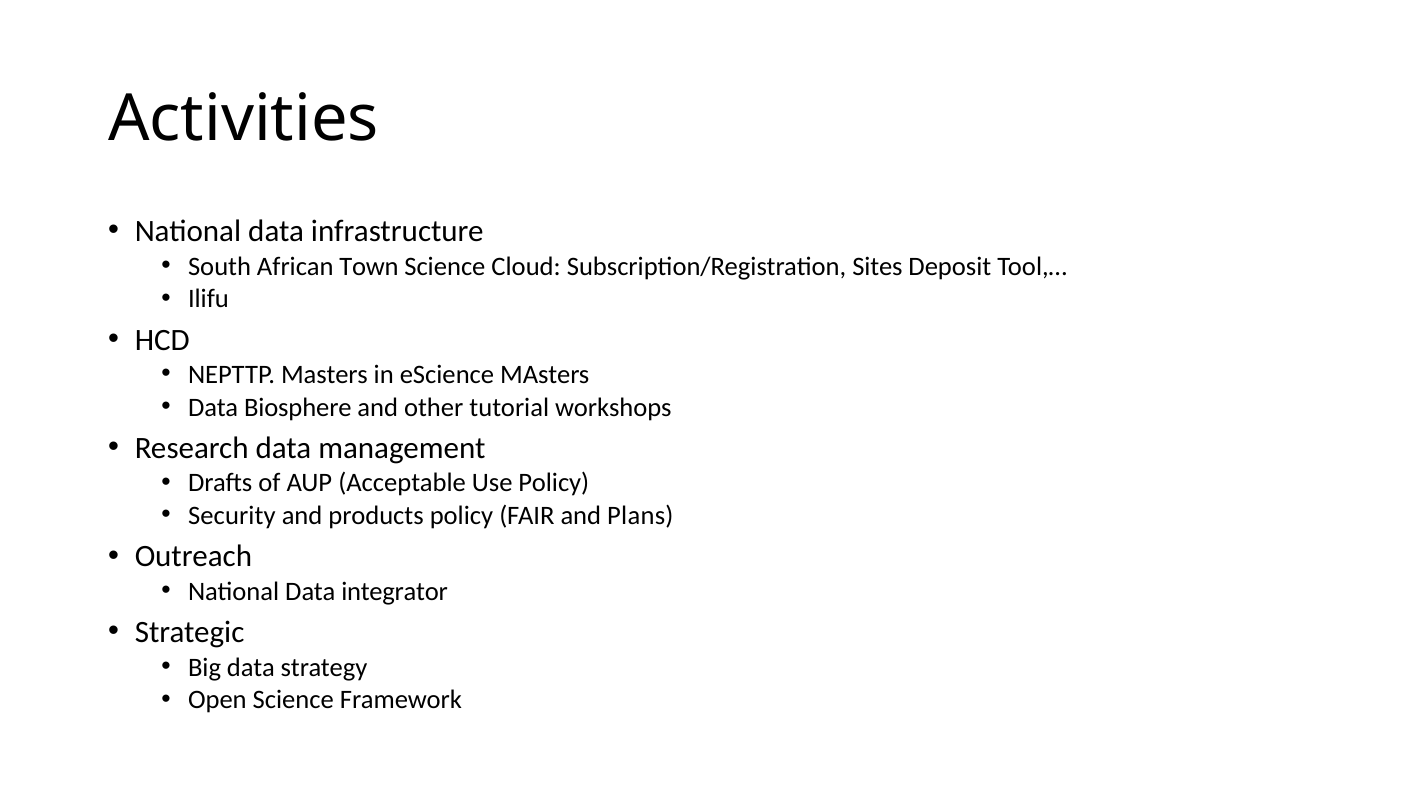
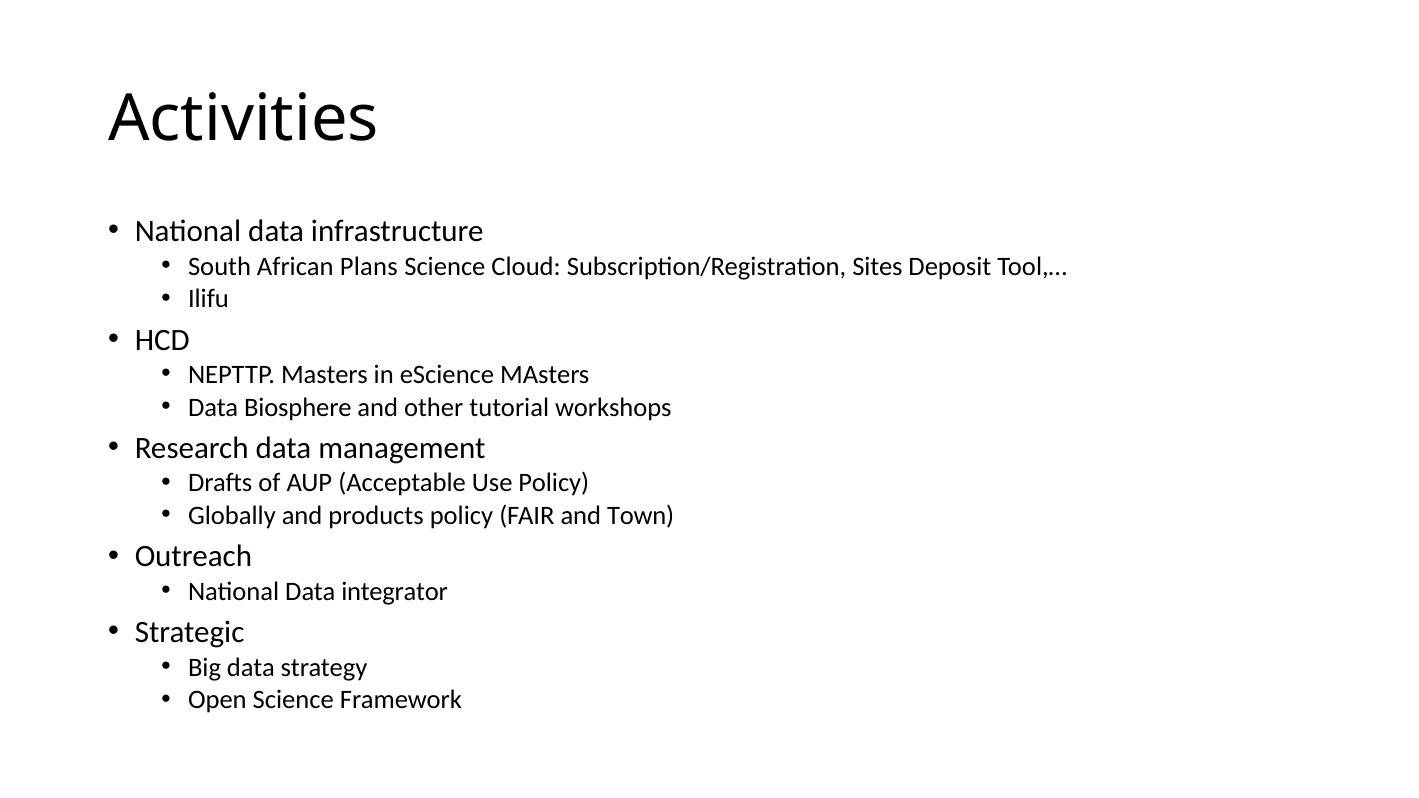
Town: Town -> Plans (369, 266)
Security: Security -> Globally (232, 516)
Plans: Plans -> Town (641, 516)
